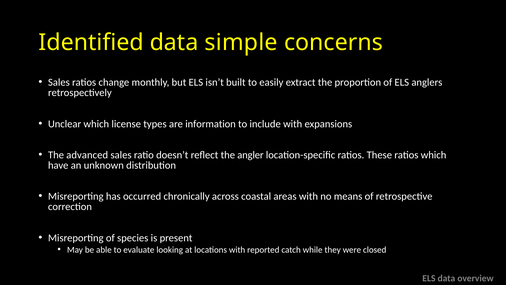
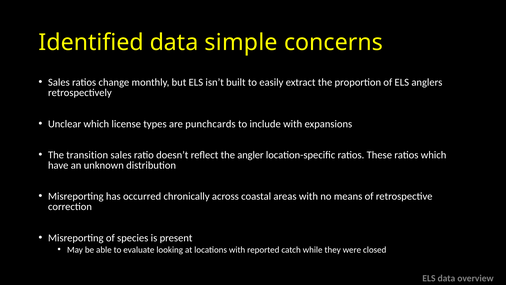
information: information -> punchcards (210, 124)
advanced: advanced -> transition (87, 155)
